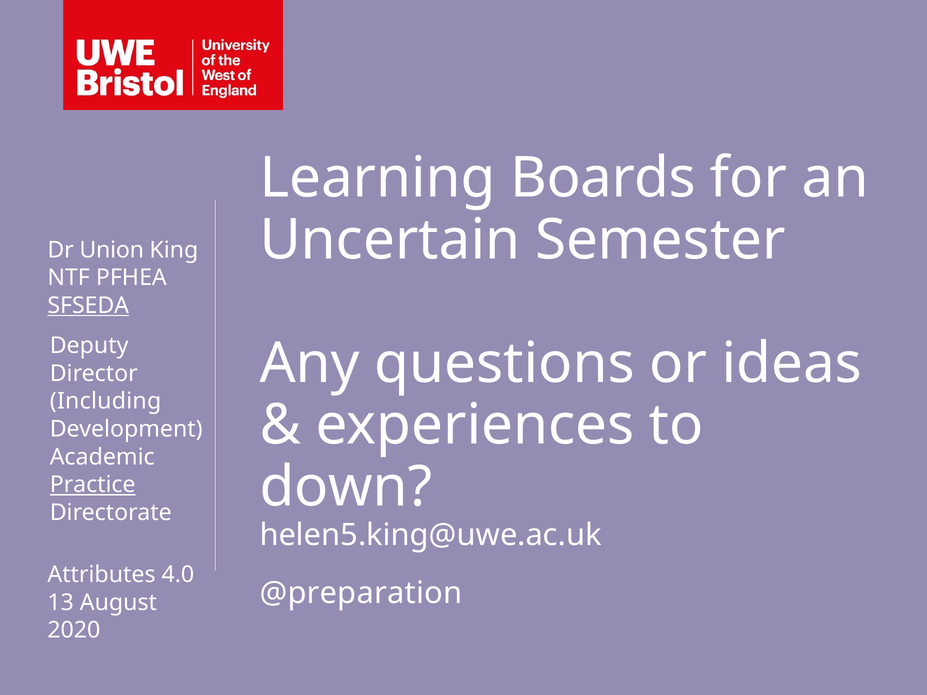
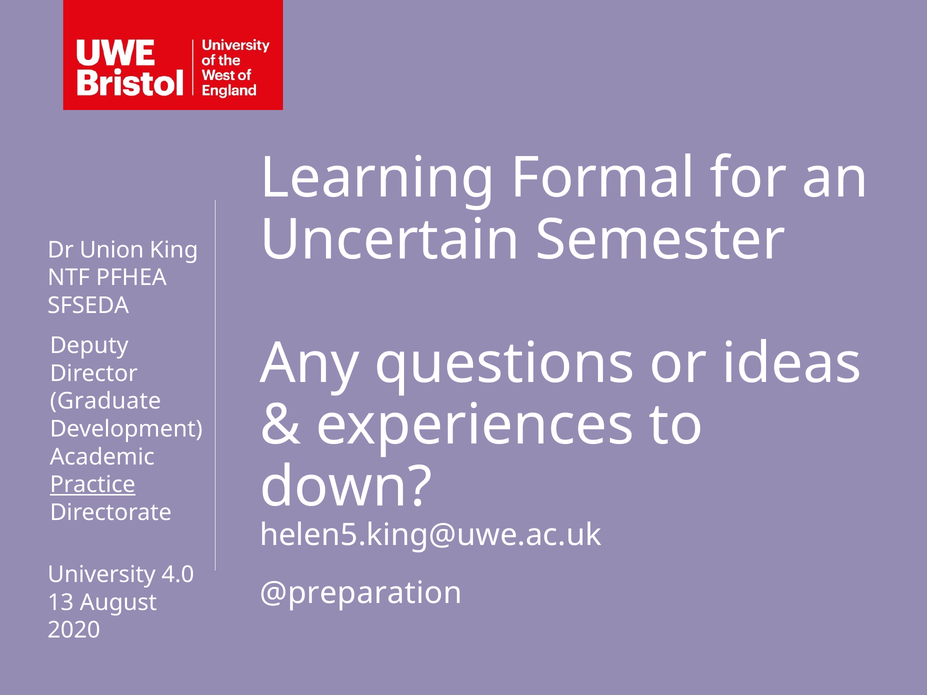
Boards: Boards -> Formal (603, 178)
SFSEDA underline: present -> none (88, 306)
Including: Including -> Graduate (106, 401)
Attributes: Attributes -> University (102, 575)
